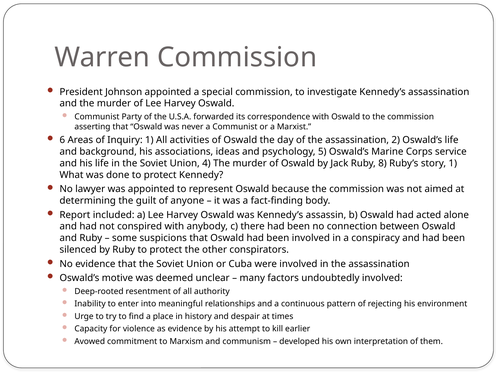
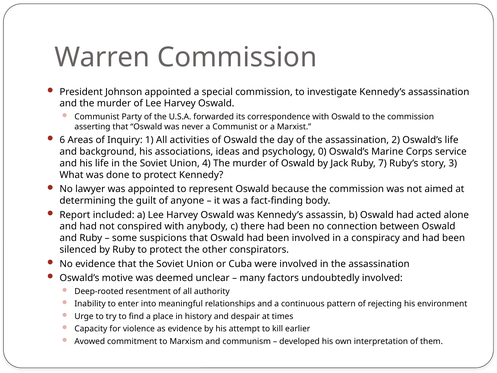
5: 5 -> 0 (322, 152)
8: 8 -> 7 (383, 163)
story 1: 1 -> 3 (453, 163)
